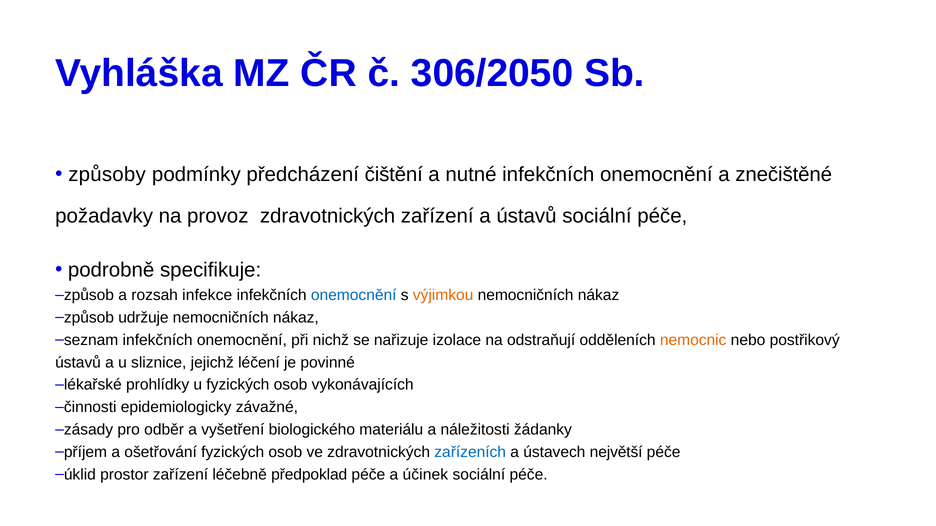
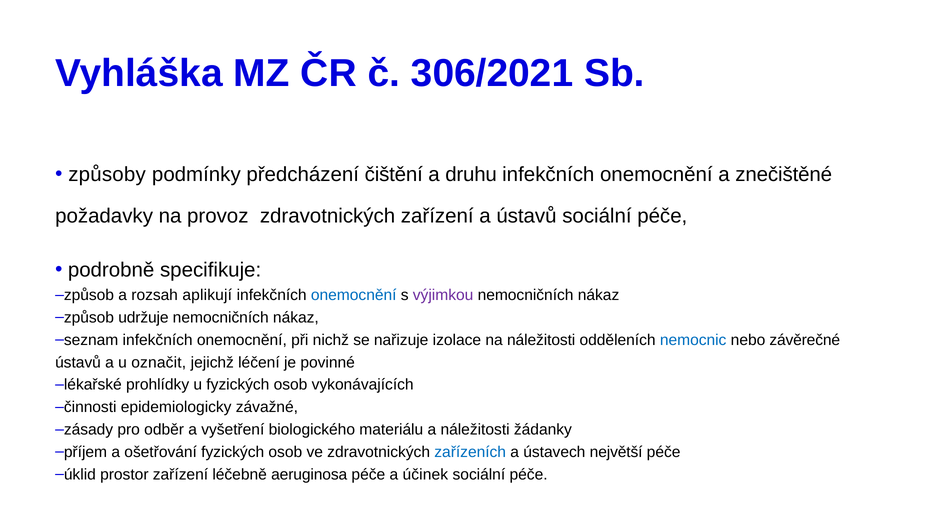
306/2050: 306/2050 -> 306/2021 (492, 74)
nutné: nutné -> druhu (471, 175)
infekce: infekce -> aplikují (207, 295)
výjimkou colour: orange -> purple (443, 295)
na odstraňují: odstraňují -> náležitosti (541, 340)
nemocnic colour: orange -> blue (693, 340)
postřikový: postřikový -> závěrečné (805, 340)
sliznice: sliznice -> označit (159, 363)
předpoklad: předpoklad -> aeruginosa (309, 475)
